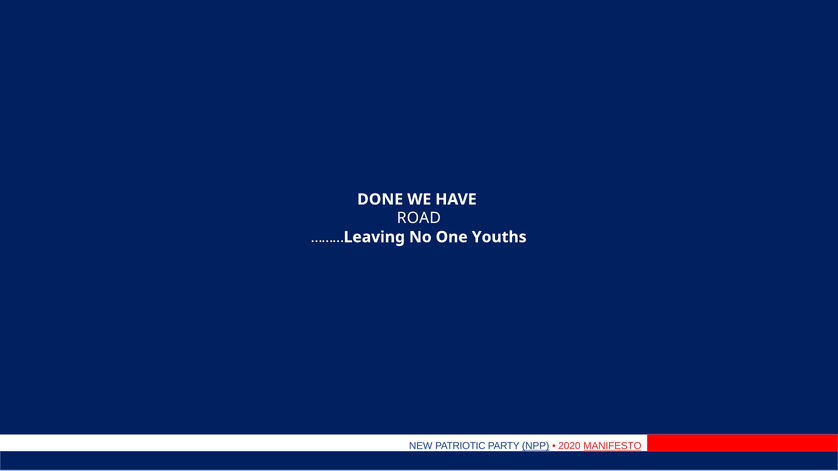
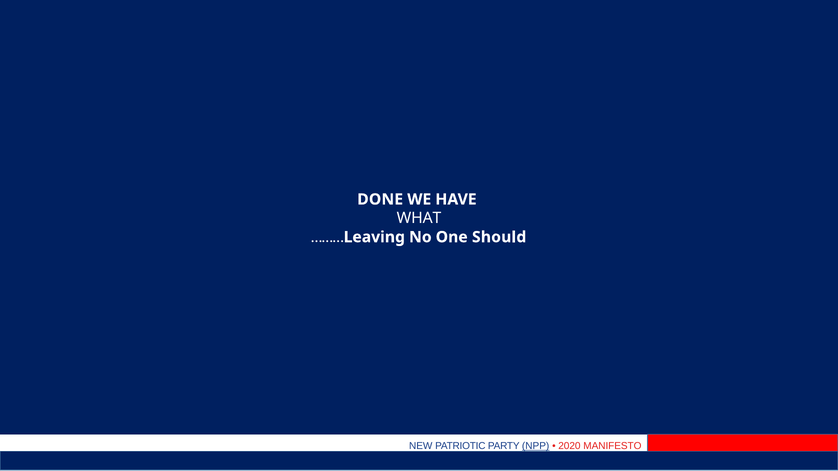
ROAD: ROAD -> WHAT (419, 218)
Youths: Youths -> Should (499, 237)
MANIFESTO underline: present -> none (612, 446)
